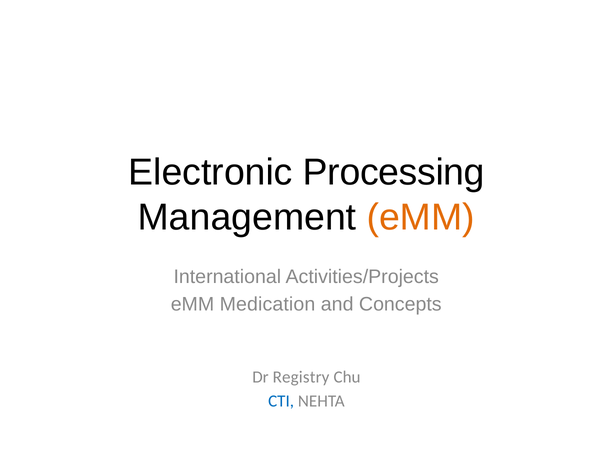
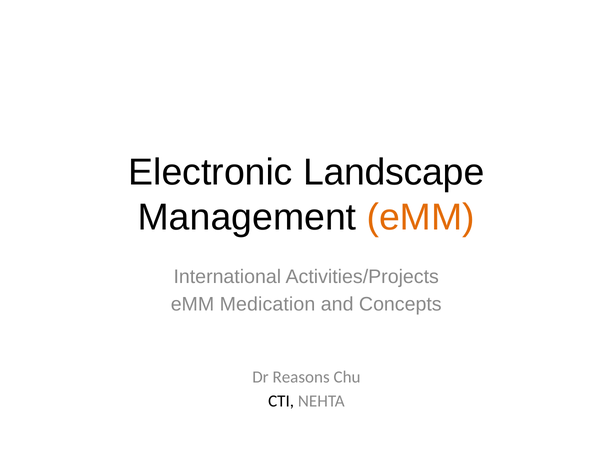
Processing: Processing -> Landscape (394, 172)
Registry: Registry -> Reasons (301, 377)
CTI colour: blue -> black (281, 401)
